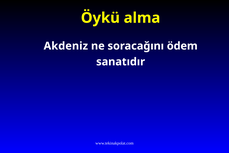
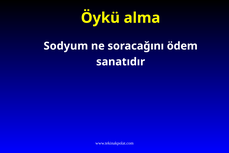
Akdeniz: Akdeniz -> Sodyum (66, 46)
